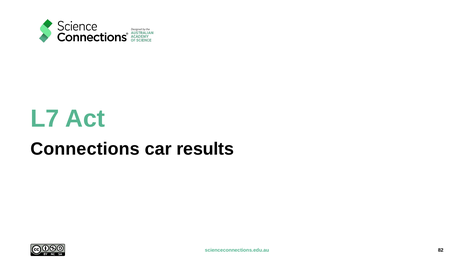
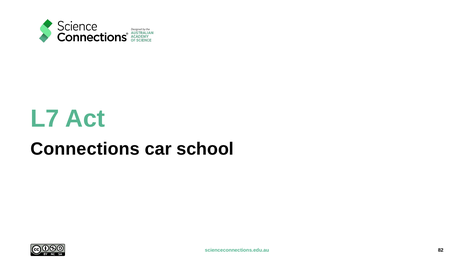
results: results -> school (205, 149)
